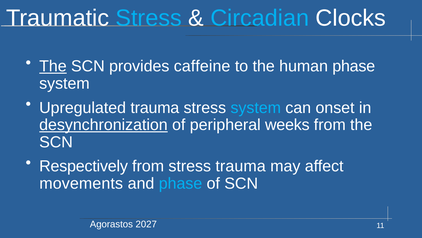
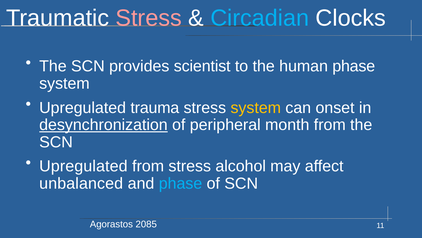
Stress colour: light blue -> pink (149, 18)
The underline: present -> none (53, 66)
caffeine: caffeine -> scientist (202, 66)
system colour: light blue -> yellow (256, 107)
weeks: weeks -> month (287, 125)
Respectively: Respectively -> Upregulated (83, 166)
stress trauma: trauma -> alcohol (241, 166)
movements: movements -> unbalanced (81, 183)
2027: 2027 -> 2085 (146, 224)
